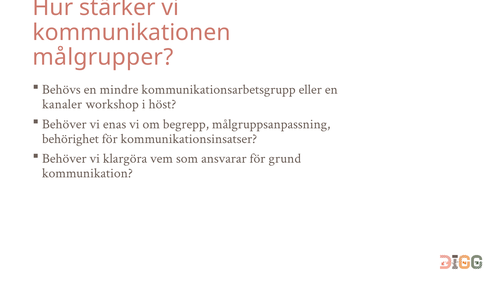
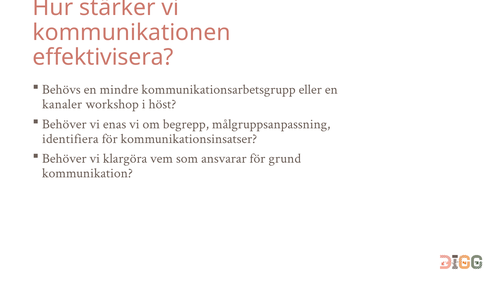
målgrupper: målgrupper -> effektivisera (103, 57)
behörighet: behörighet -> identifiera (70, 138)
